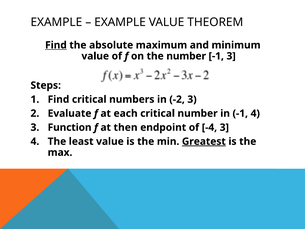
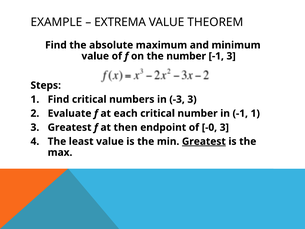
EXAMPLE: EXAMPLE -> EXTREMA (120, 22)
Find underline: present -> none (56, 45)
-2: -2 -> -3 (177, 99)
-1 4: 4 -> 1 (255, 113)
3 Function: Function -> Greatest (70, 127)
-4: -4 -> -0 (209, 127)
